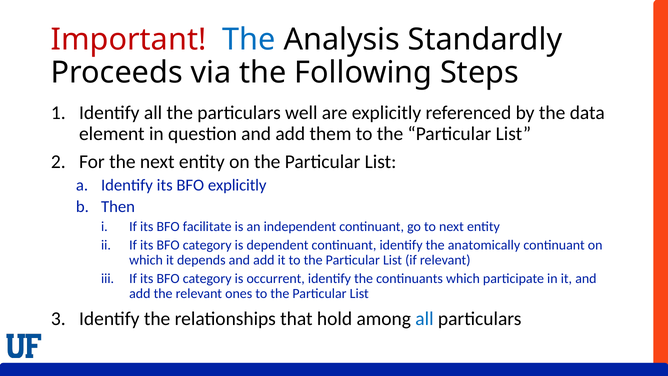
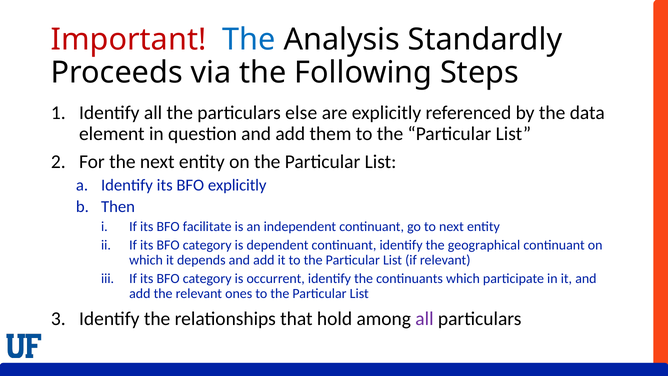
well: well -> else (301, 113)
anatomically: anatomically -> geographical (484, 245)
all colour: blue -> purple (424, 319)
